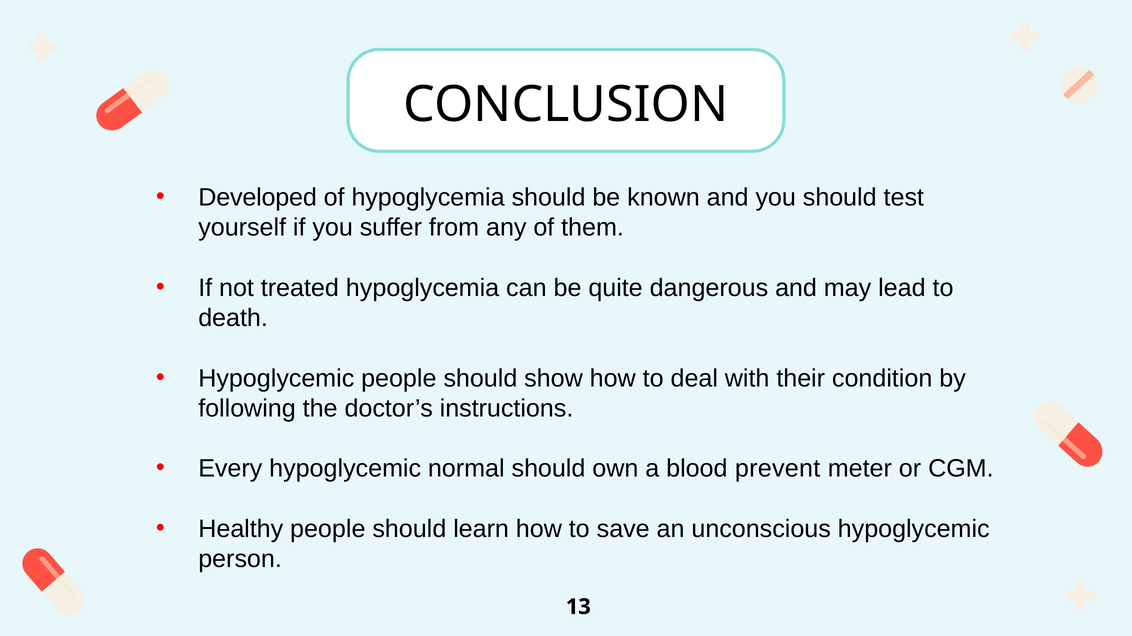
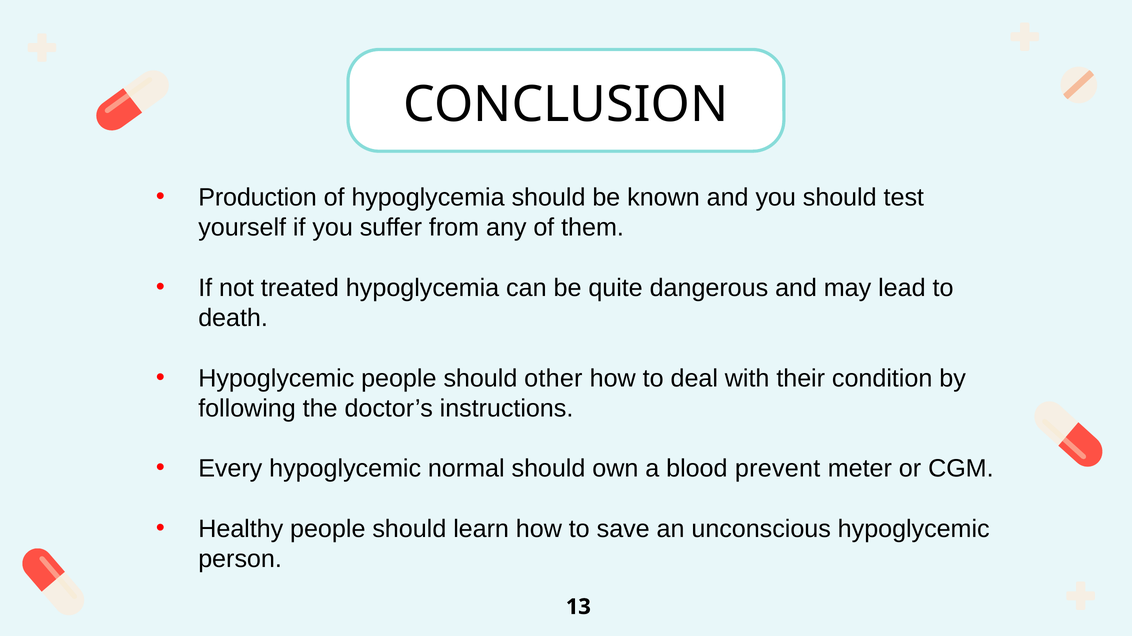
Developed: Developed -> Production (258, 198)
show: show -> other (553, 379)
